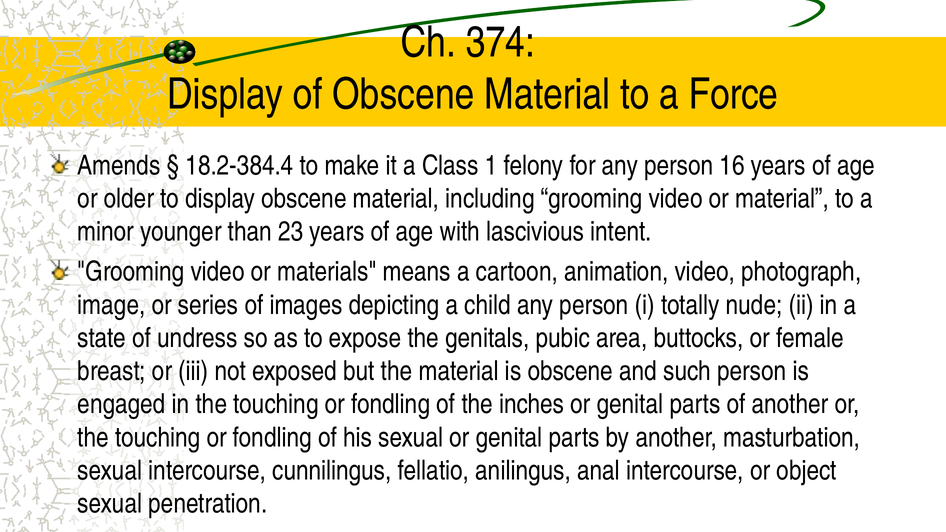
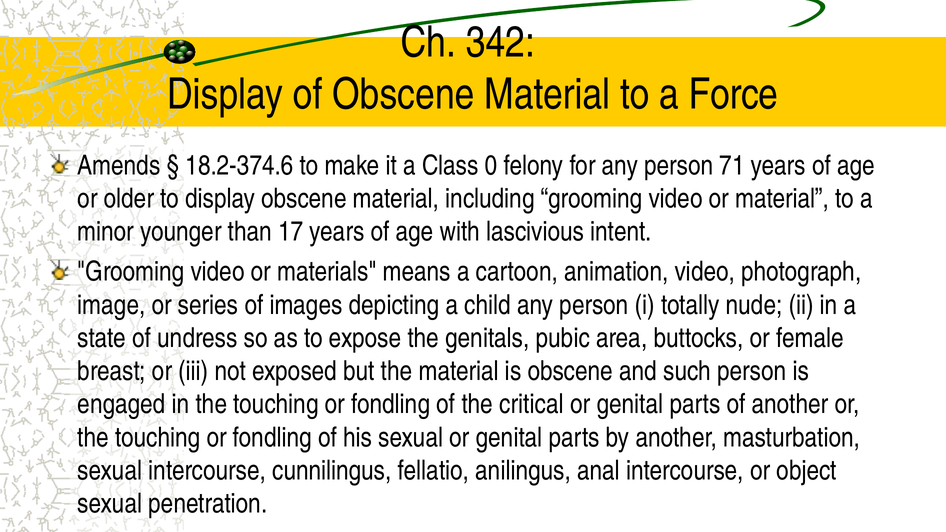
374: 374 -> 342 (501, 43)
18.2-384.4: 18.2-384.4 -> 18.2-374.6 (239, 166)
1: 1 -> 0 (491, 166)
16: 16 -> 71 (732, 166)
23: 23 -> 17 (291, 232)
inches: inches -> critical (532, 404)
